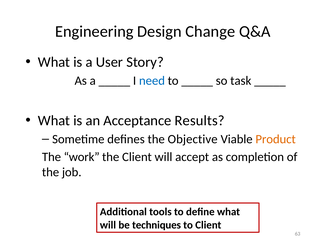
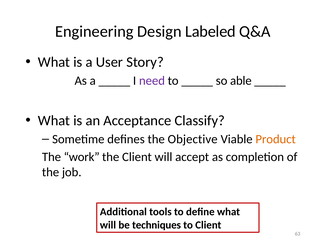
Change: Change -> Labeled (210, 31)
need colour: blue -> purple (152, 81)
task: task -> able (241, 81)
Results: Results -> Classify (200, 120)
